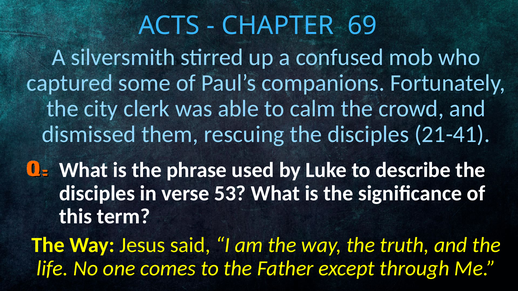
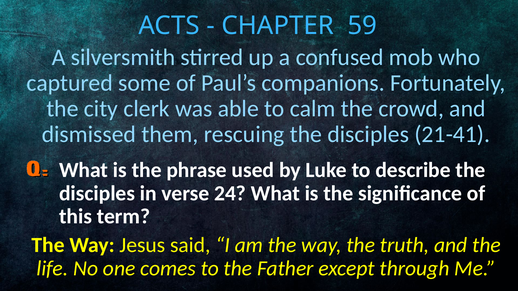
69: 69 -> 59 (362, 26)
53: 53 -> 24 (230, 193)
